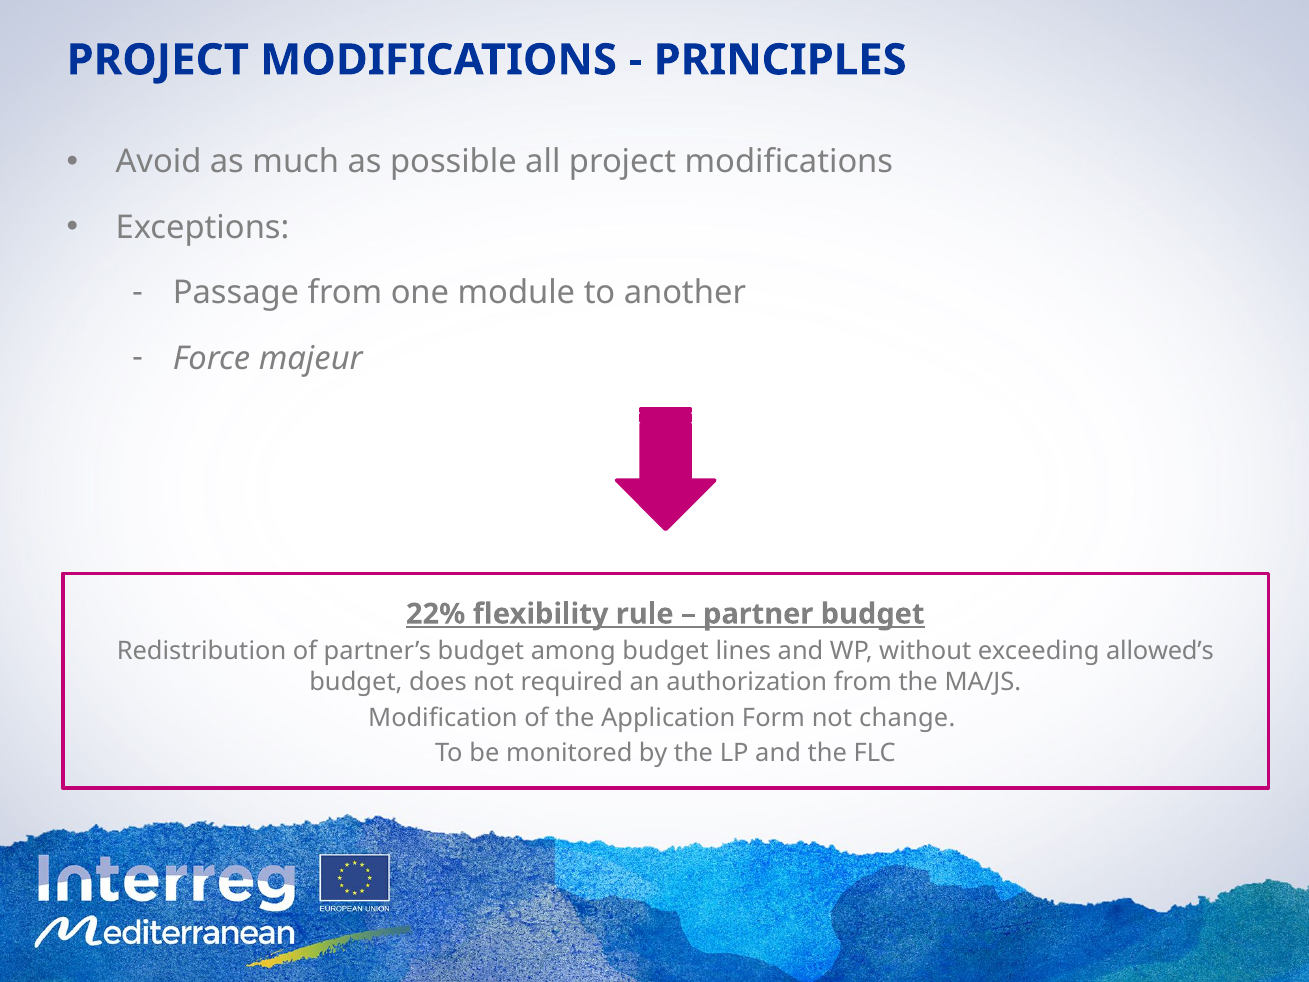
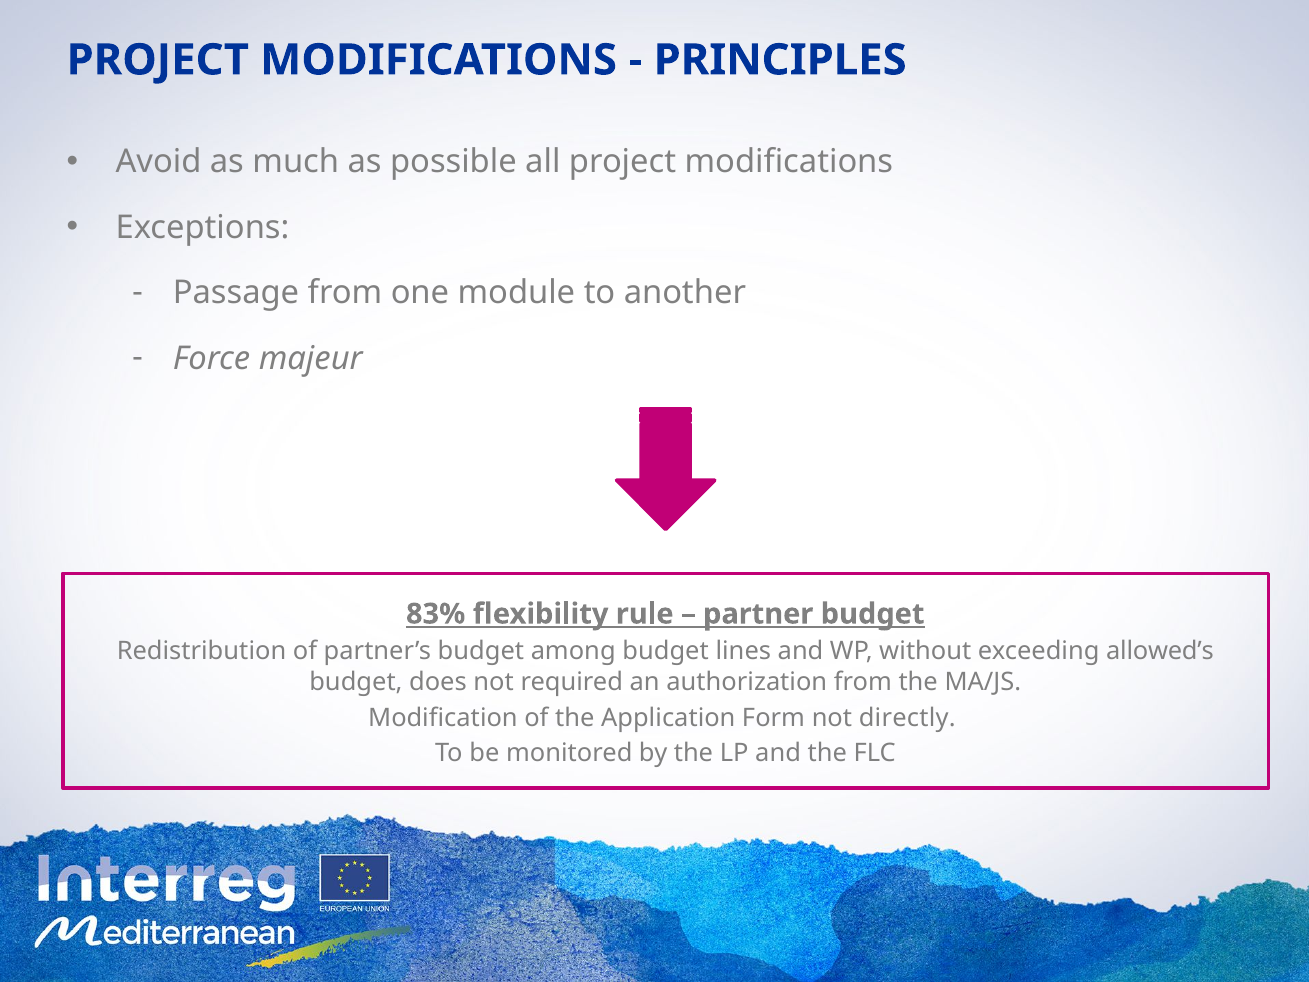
22%: 22% -> 83% (436, 614)
change: change -> directly (907, 718)
